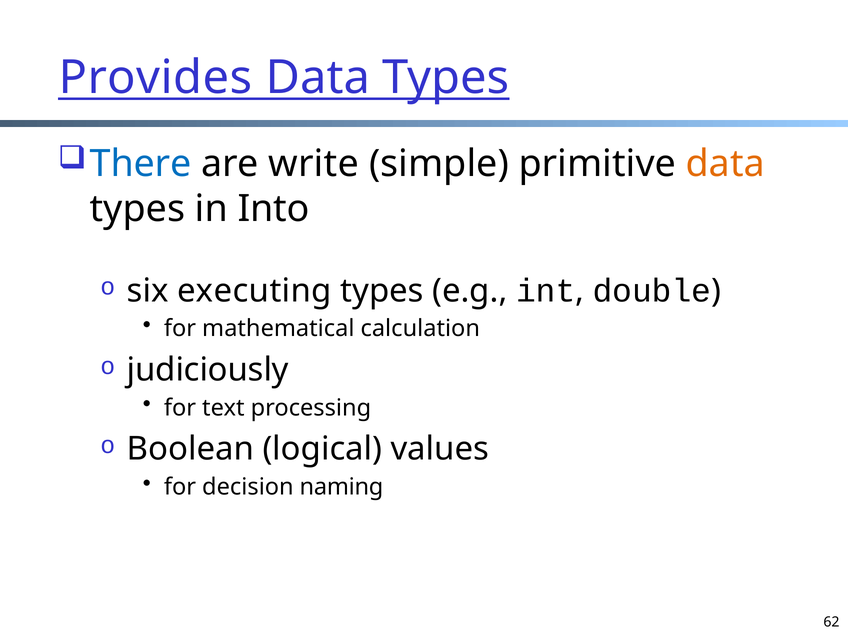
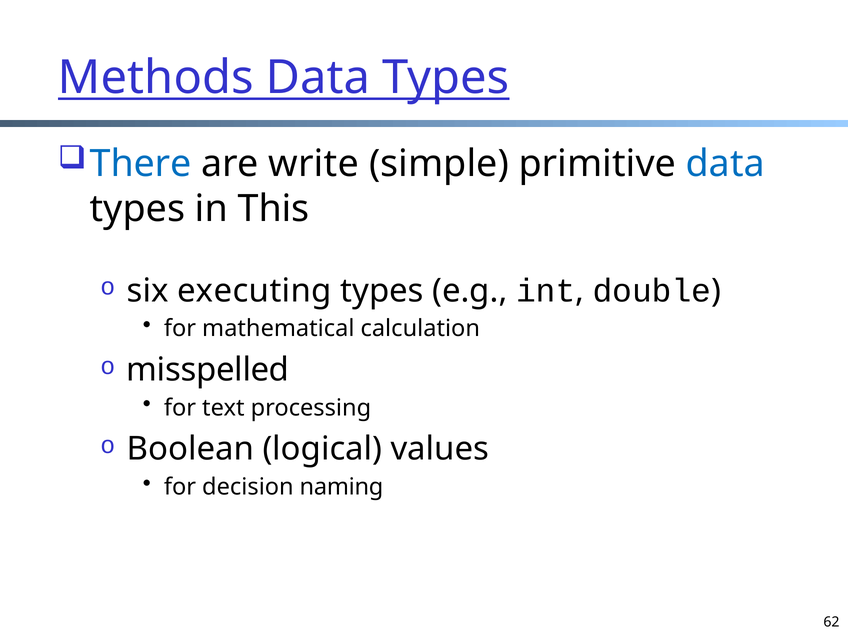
Provides: Provides -> Methods (156, 77)
data colour: orange -> blue (725, 164)
Into: Into -> This (274, 209)
judiciously: judiciously -> misspelled (208, 370)
